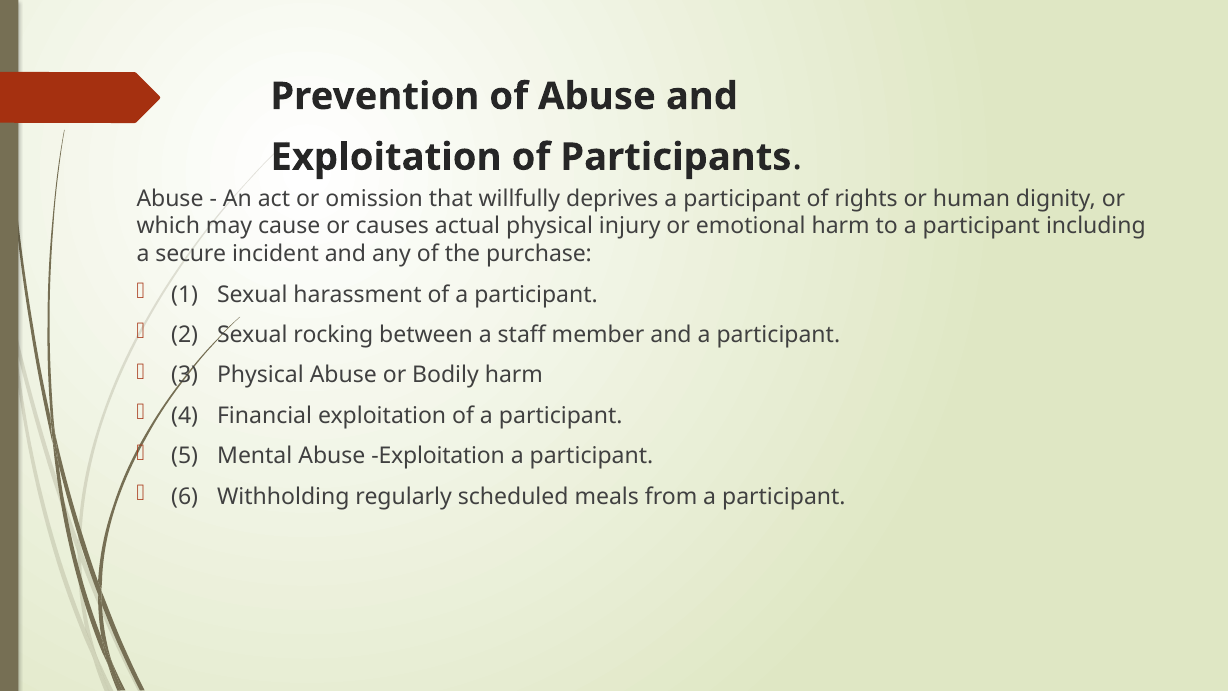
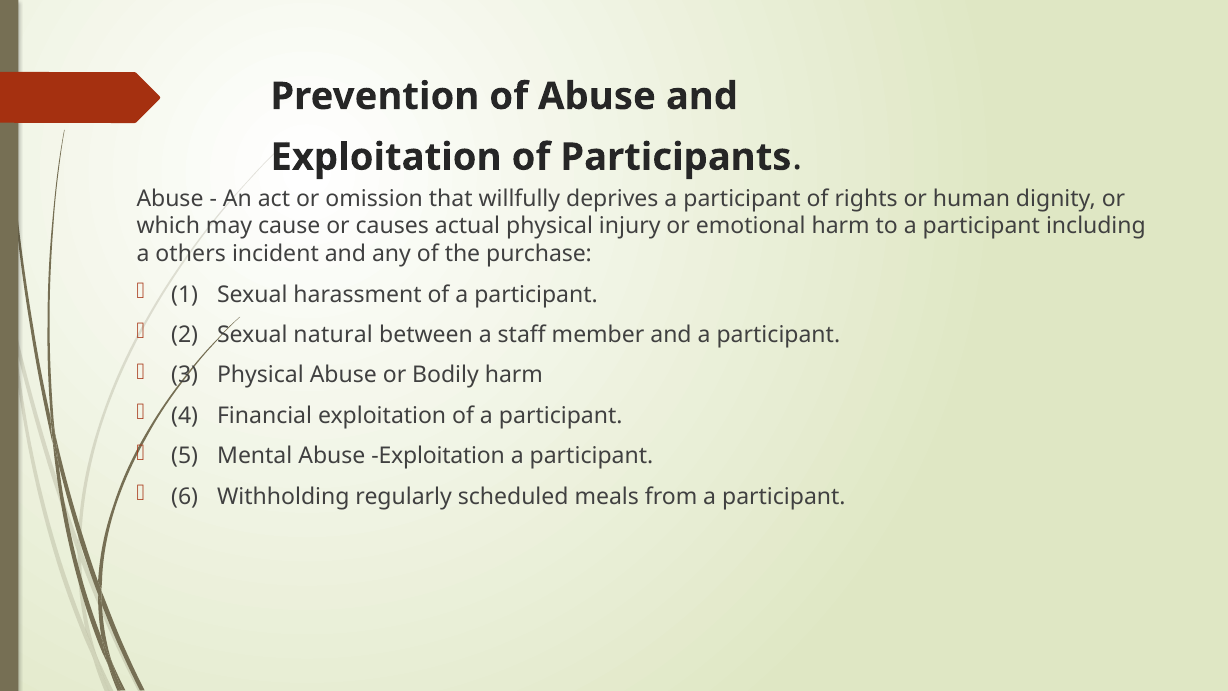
secure: secure -> others (191, 254)
rocking: rocking -> natural (333, 335)
